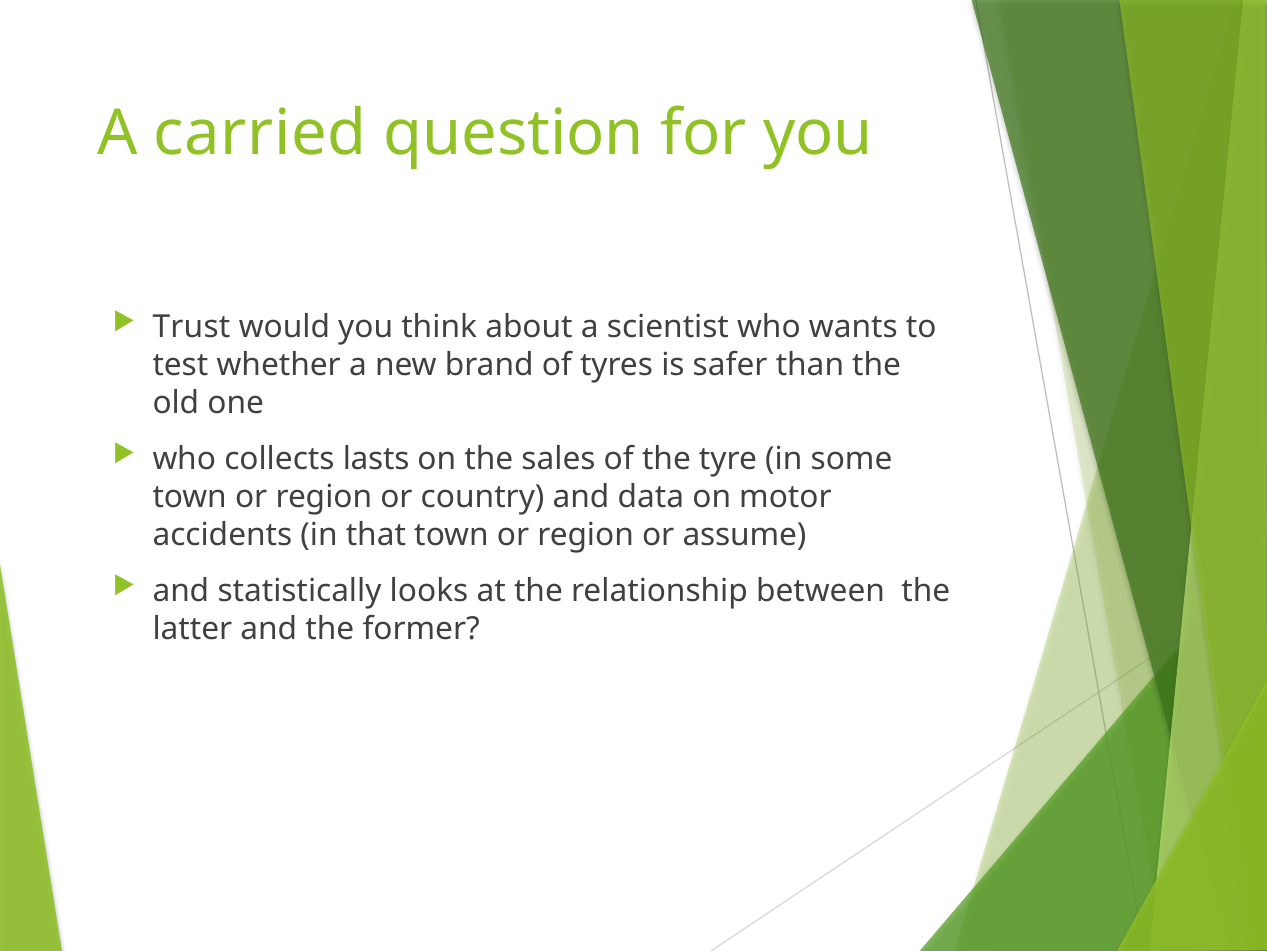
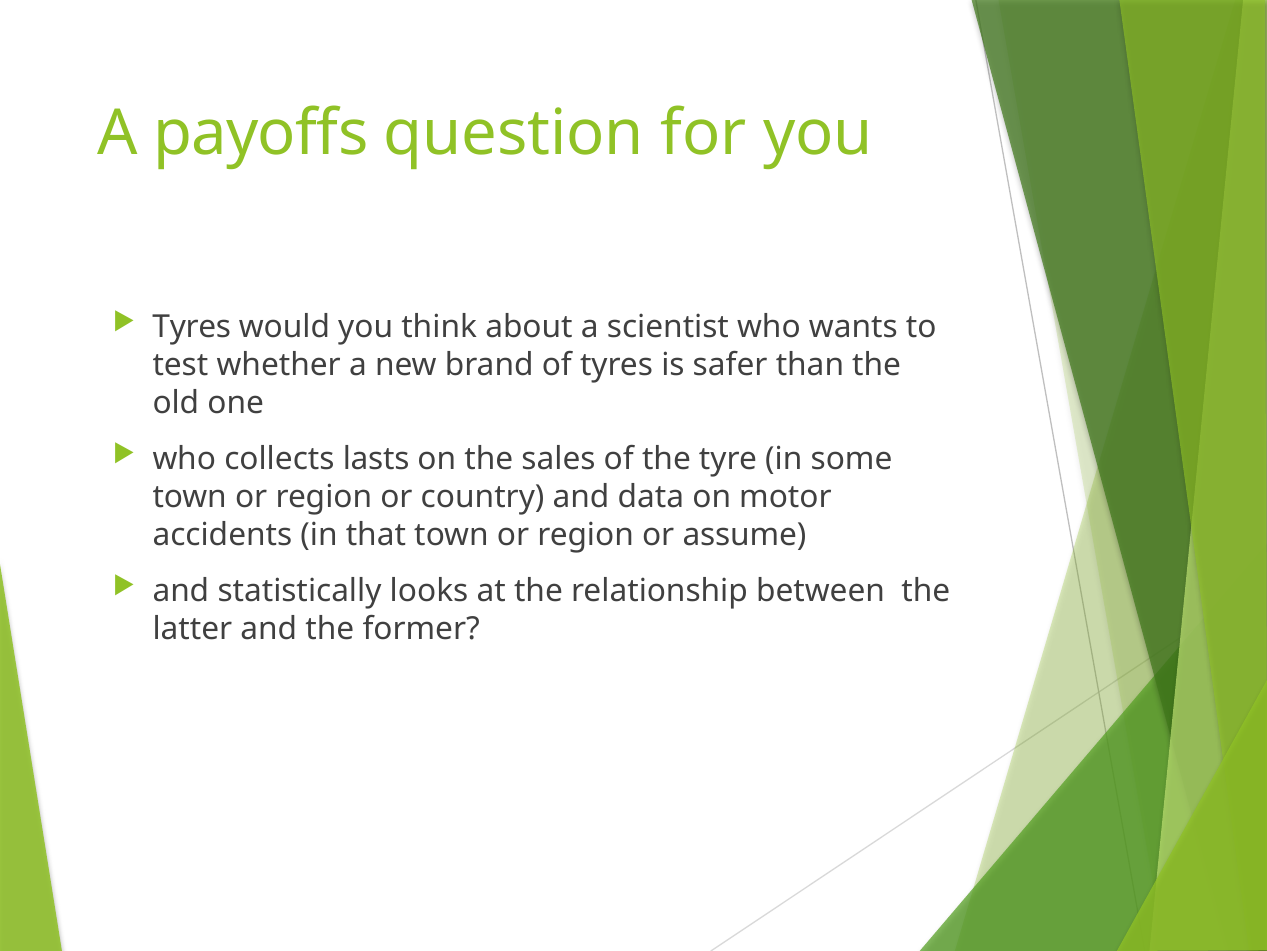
carried: carried -> payoffs (261, 133)
Trust: Trust -> Tyres (192, 327)
